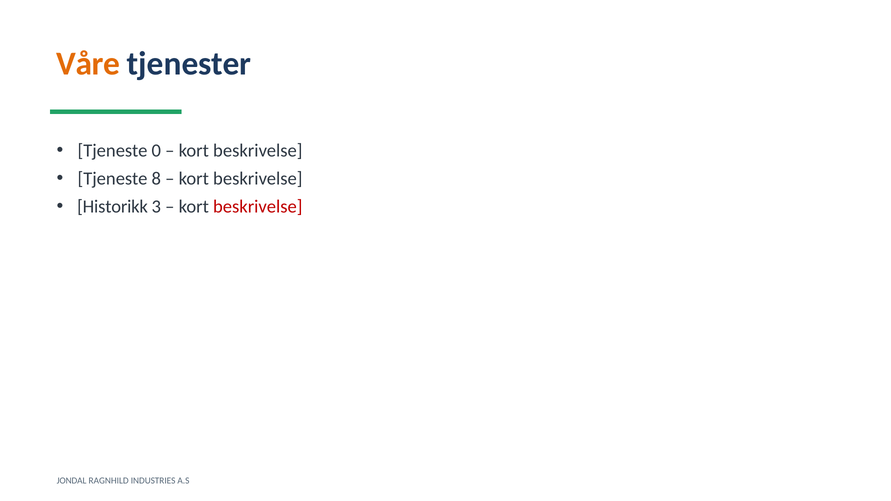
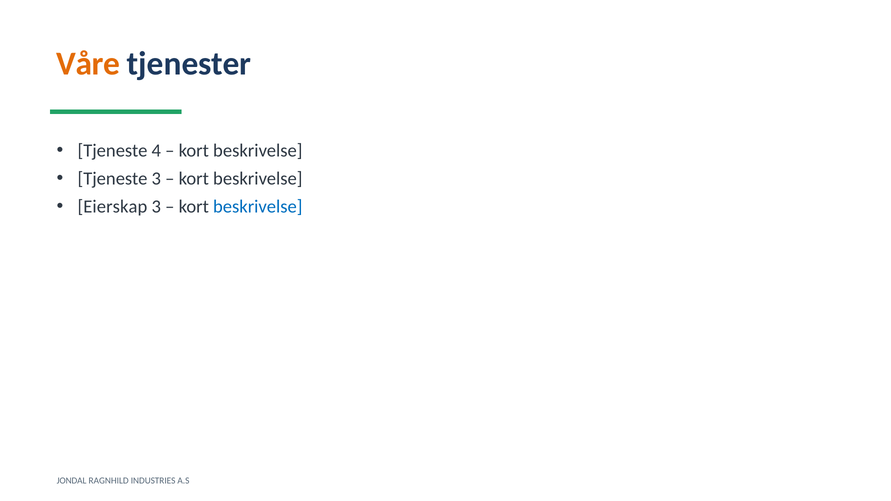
0: 0 -> 4 (156, 151)
Tjeneste 8: 8 -> 3 (156, 179)
Historikk: Historikk -> Eierskap (112, 207)
beskrivelse colour: red -> blue (258, 207)
